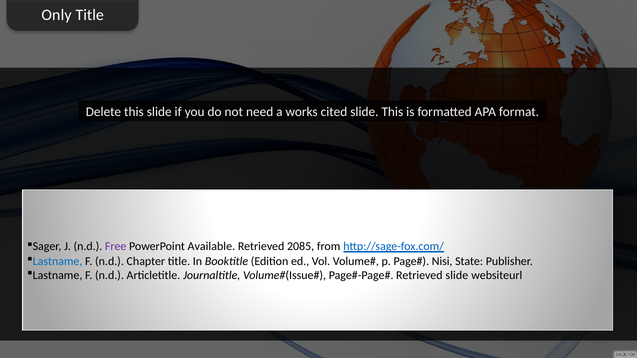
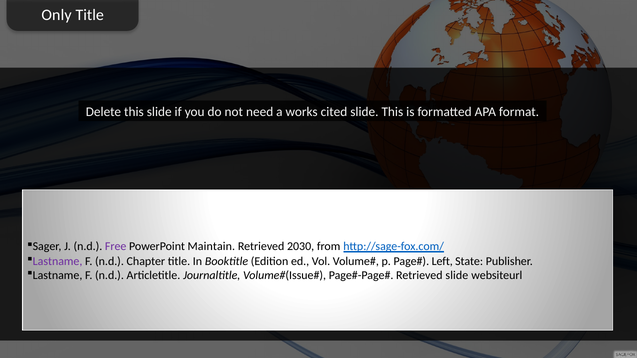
Available: Available -> Maintain (211, 247)
2085: 2085 -> 2030 (301, 247)
Lastname colour: blue -> purple (58, 261)
Nisi: Nisi -> Left (442, 261)
